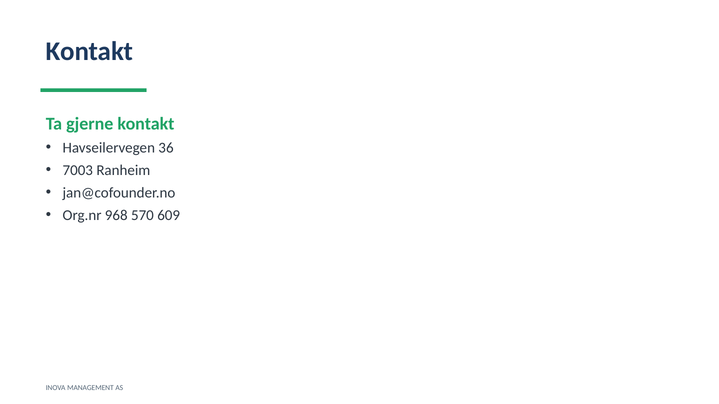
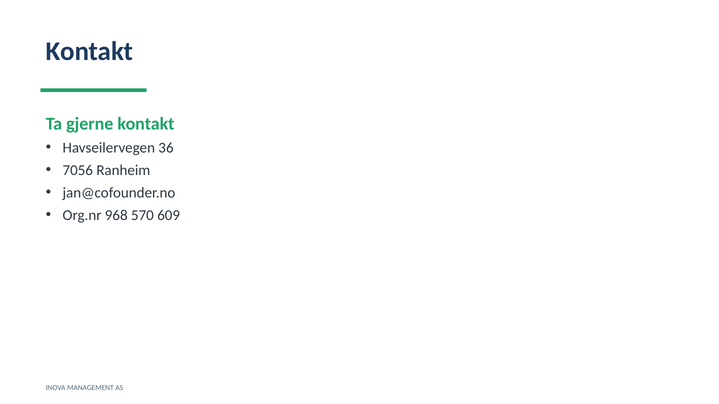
7003: 7003 -> 7056 (78, 170)
